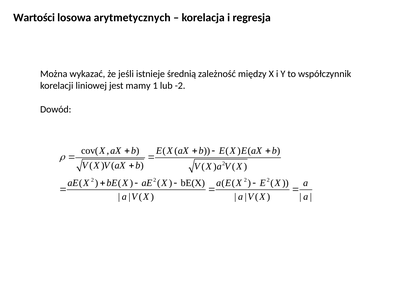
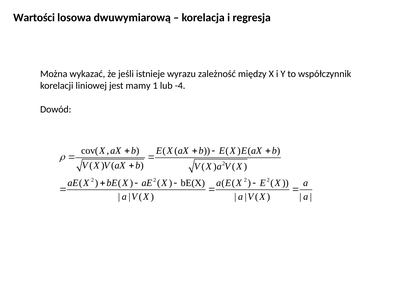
arytmetycznych: arytmetycznych -> dwuwymiarową (132, 18)
średnią: średnią -> wyrazu (181, 74)
-2: -2 -> -4 (180, 85)
